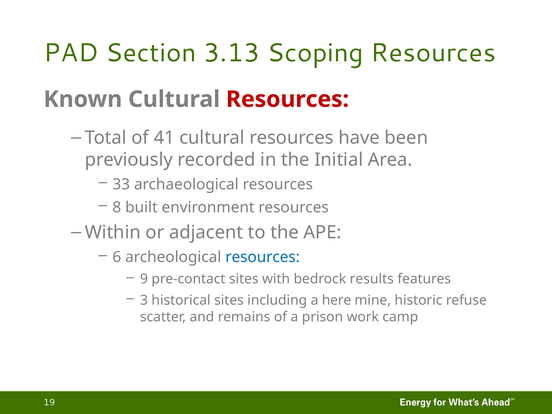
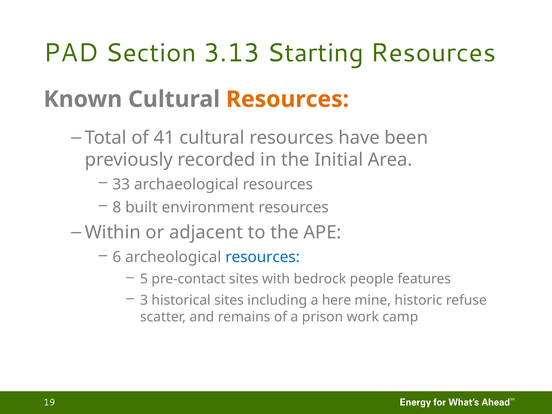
Scoping: Scoping -> Starting (315, 53)
Resources colour: red -> orange (288, 99)
9: 9 -> 5 (144, 279)
results: results -> people (372, 279)
